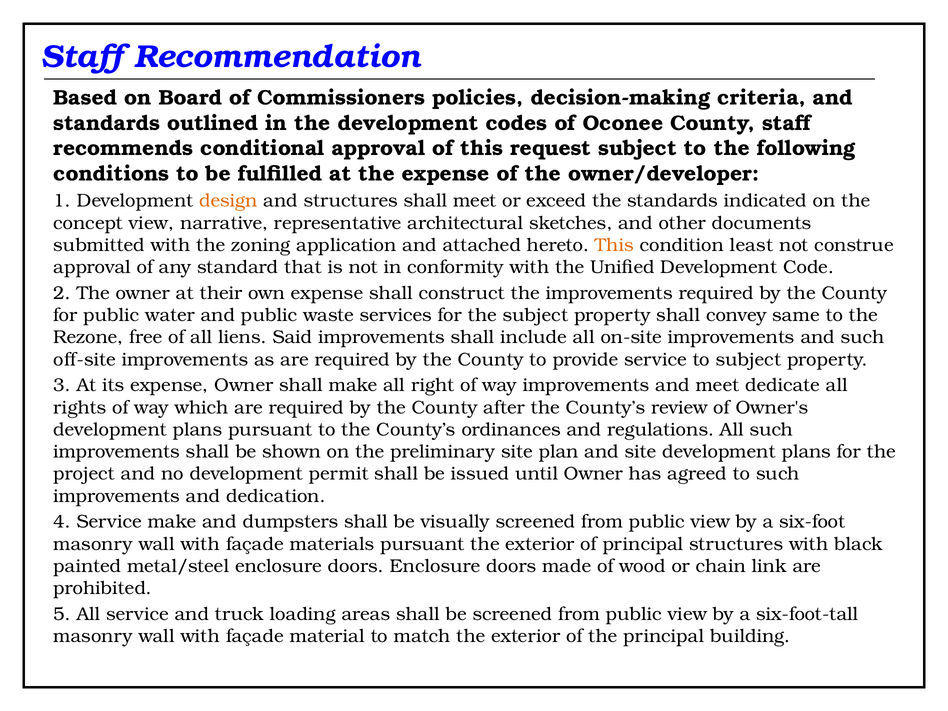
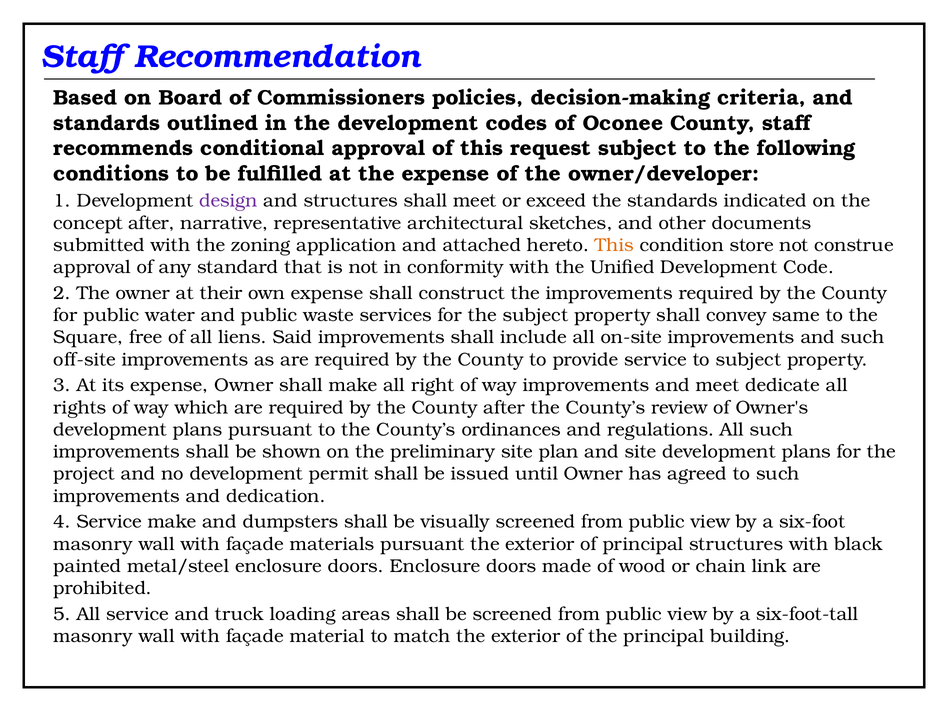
design colour: orange -> purple (228, 201)
concept view: view -> after (152, 223)
least: least -> store (752, 245)
Rezone: Rezone -> Square (88, 337)
